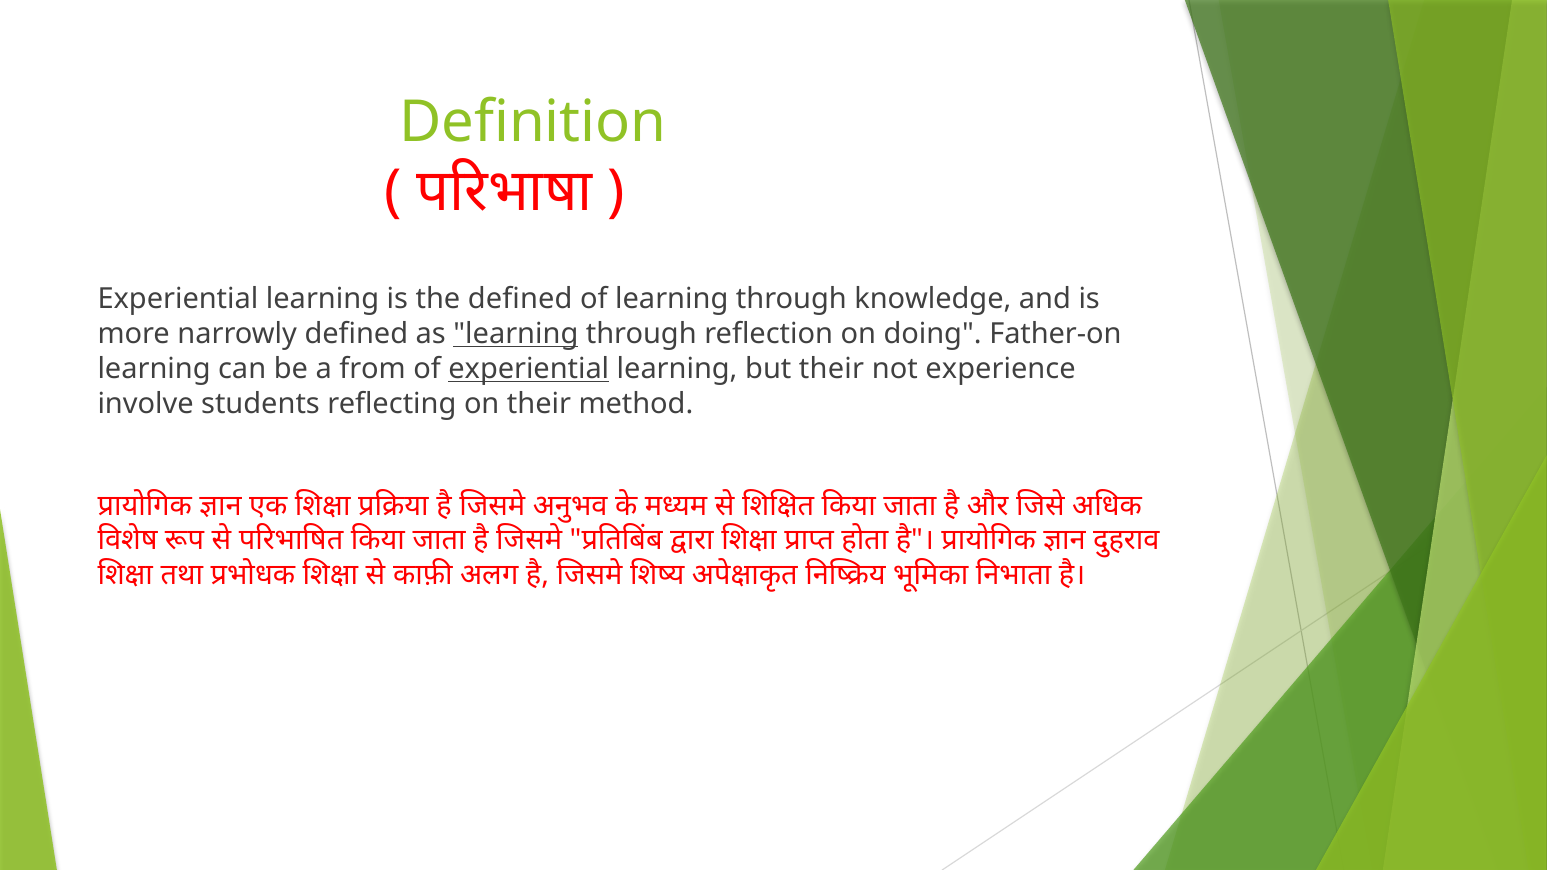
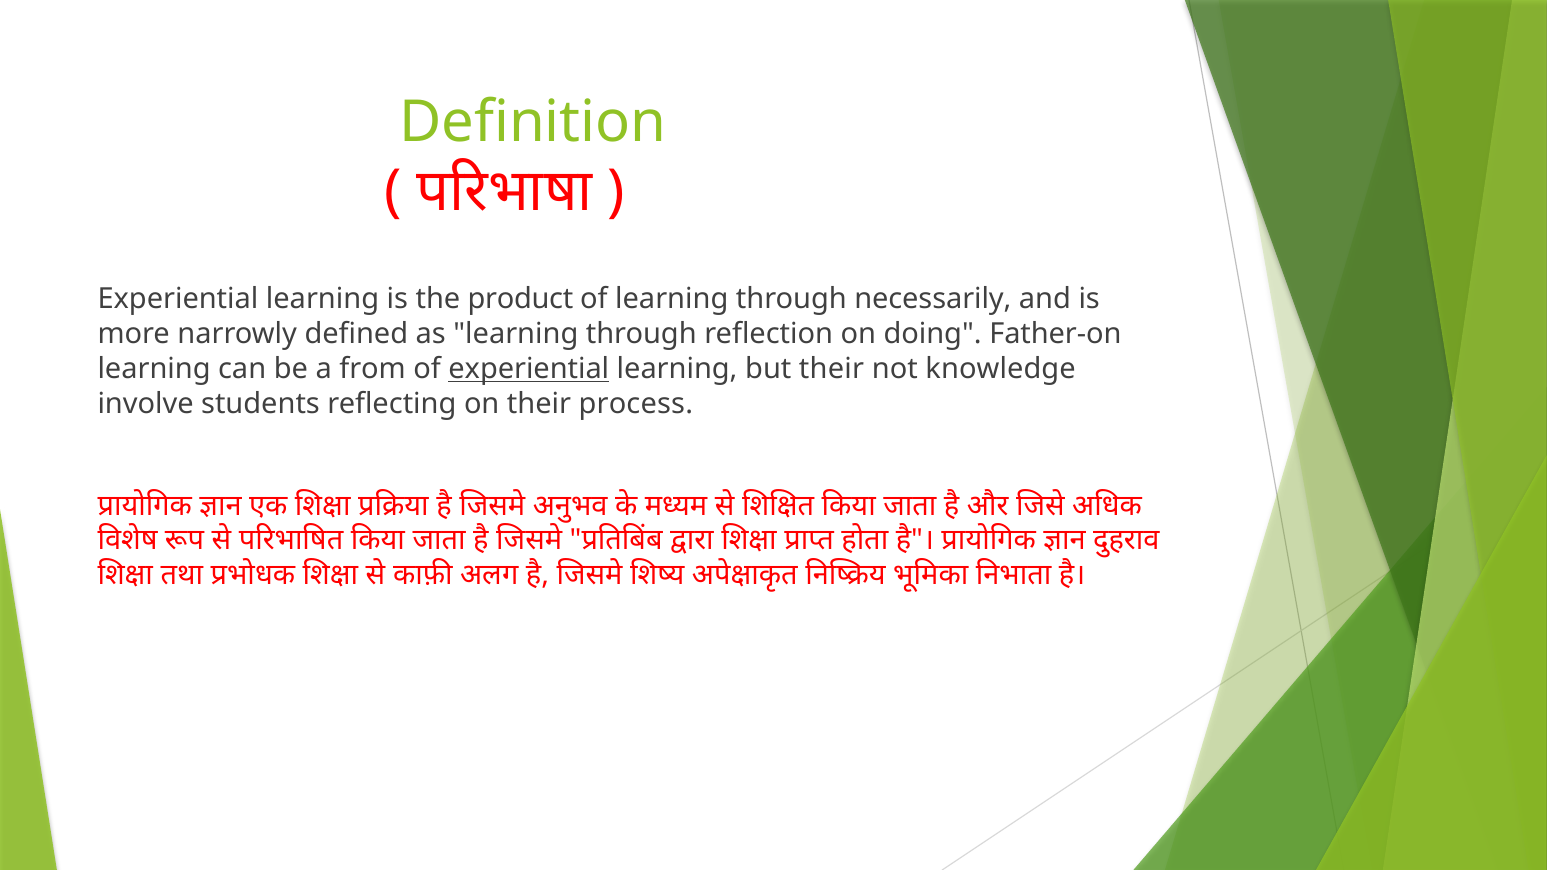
the defined: defined -> product (520, 299)
knowledge: knowledge -> necessarily (933, 299)
learning underline: present -> none (516, 334)
experience: experience -> knowledge (1001, 369)
method: method -> process (636, 404)
